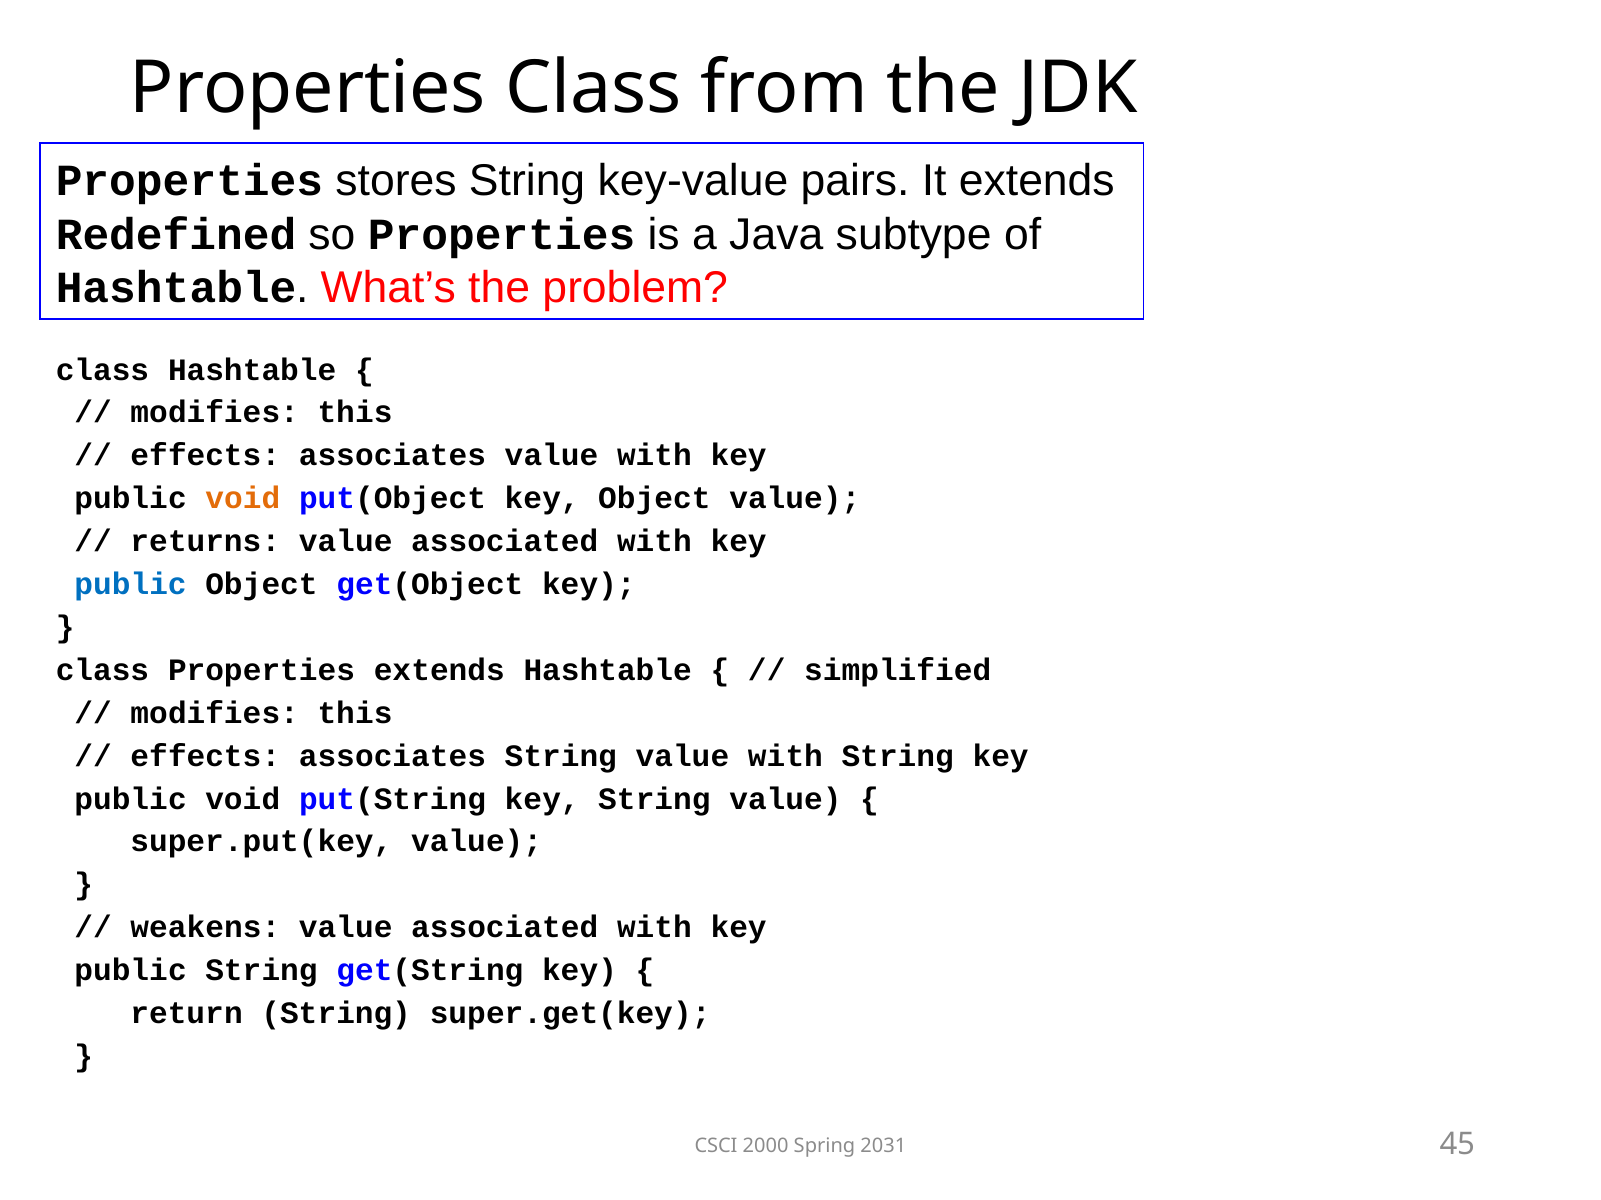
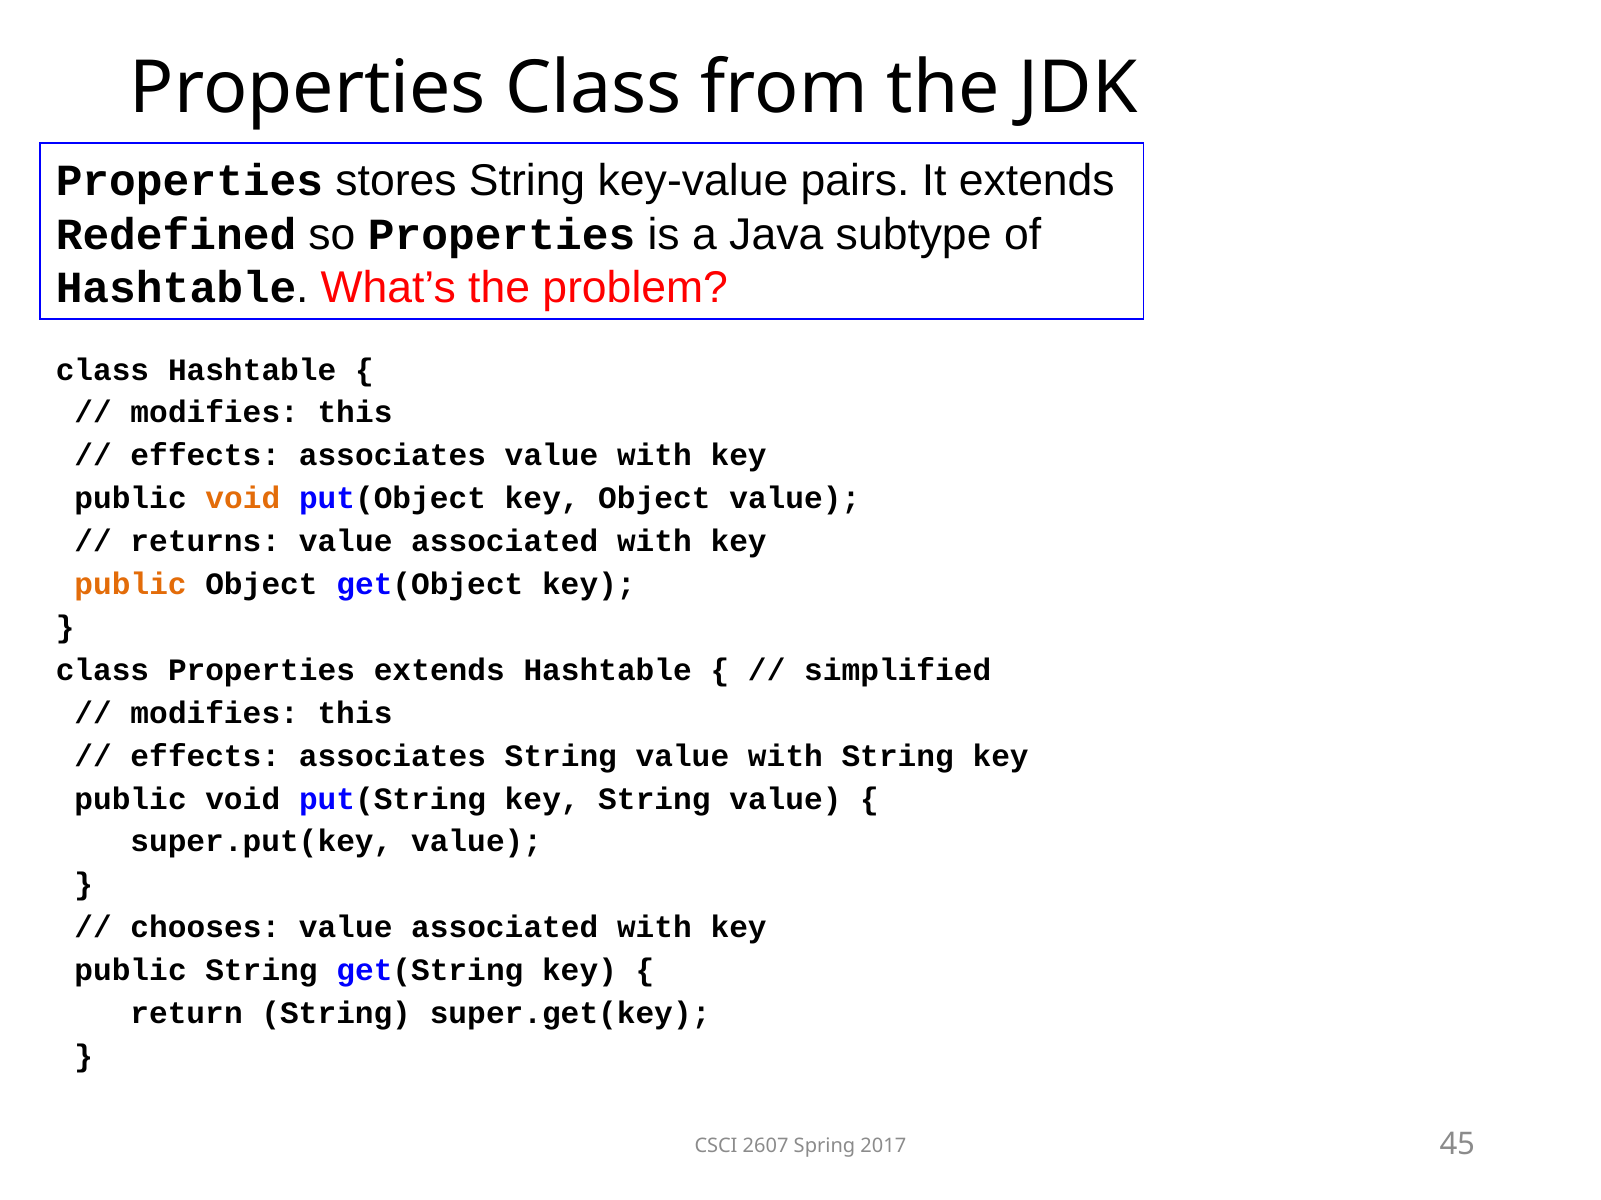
public colour: blue -> orange (131, 585)
weakens: weakens -> chooses (205, 928)
2000: 2000 -> 2607 (766, 1146)
2031: 2031 -> 2017 (883, 1146)
